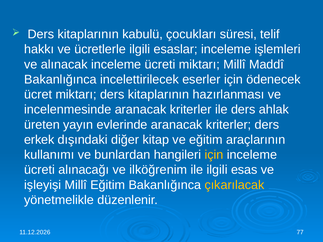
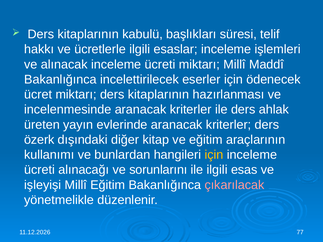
çocukları: çocukları -> başlıkları (191, 34)
erkek: erkek -> özerk (39, 140)
ilköğrenim: ilköğrenim -> sorunlarını (158, 170)
çıkarılacak colour: yellow -> pink (234, 185)
